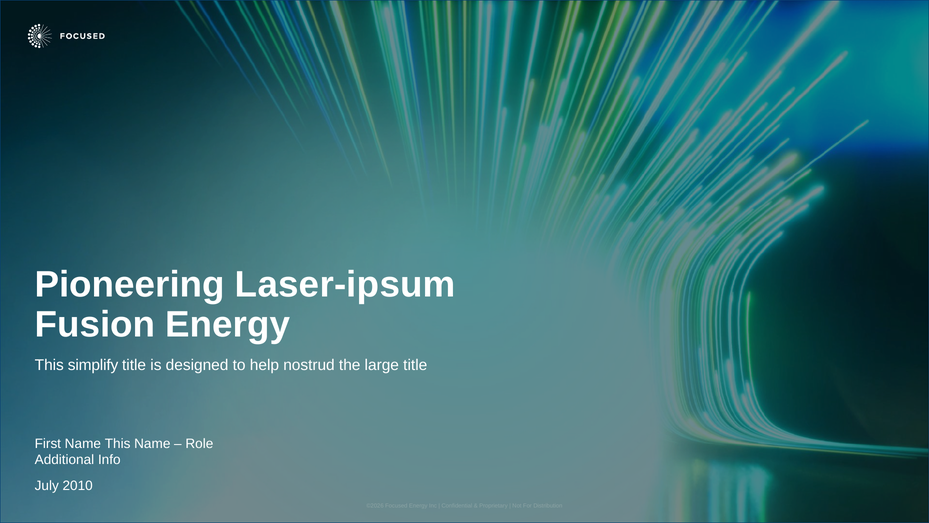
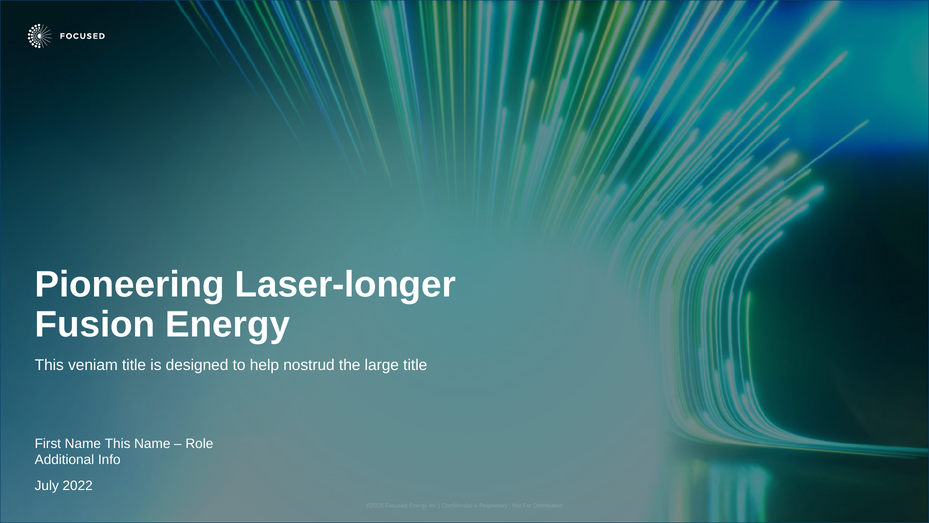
Laser-ipsum: Laser-ipsum -> Laser-longer (345, 284)
simplify: simplify -> veniam (93, 365)
2010: 2010 -> 2022 (78, 485)
